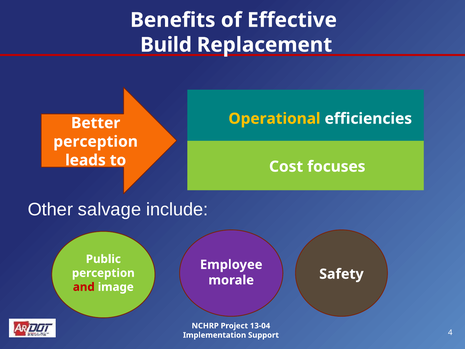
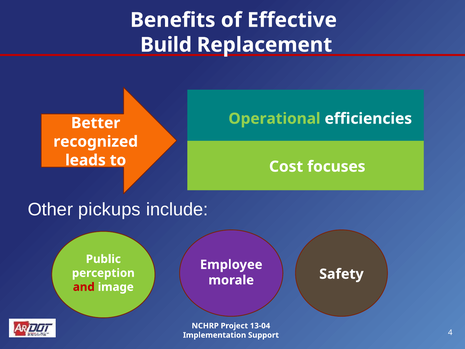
Operational colour: yellow -> light green (275, 119)
perception: perception -> recognized (96, 142)
salvage: salvage -> pickups (110, 210)
